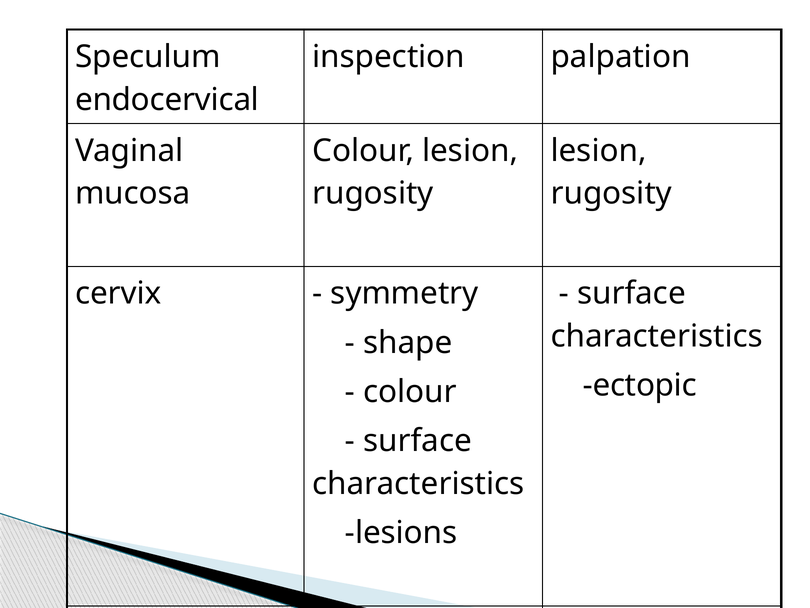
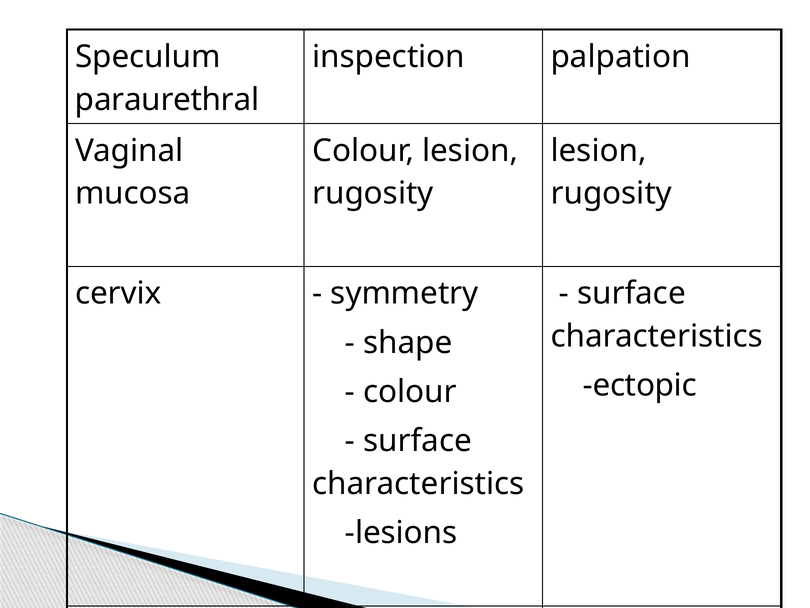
endocervical: endocervical -> paraurethral (167, 100)
